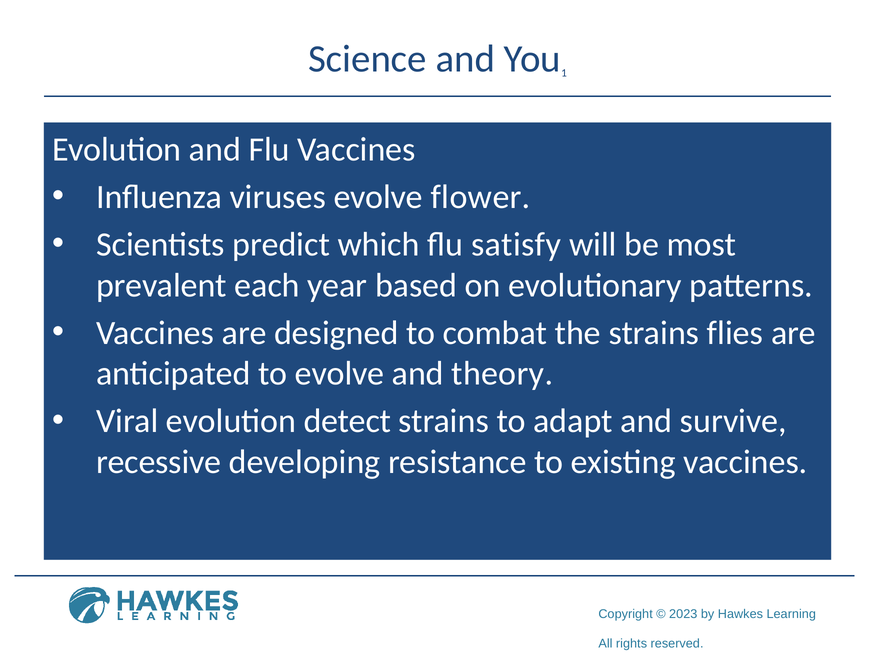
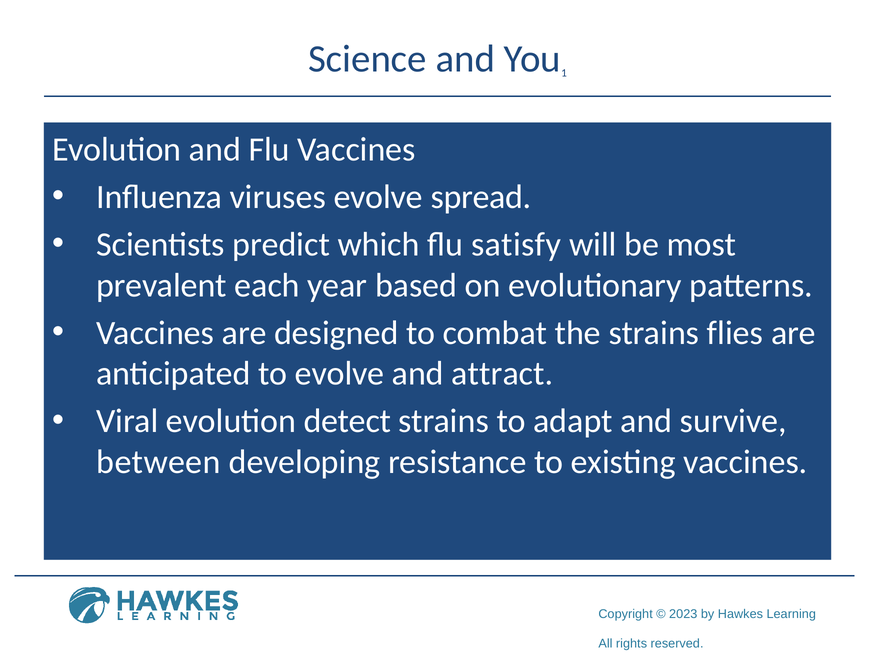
flower: flower -> spread (481, 197)
theory: theory -> attract (502, 374)
recessive: recessive -> between (158, 462)
